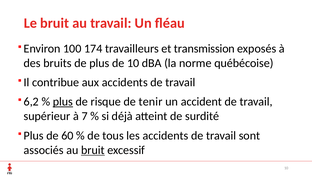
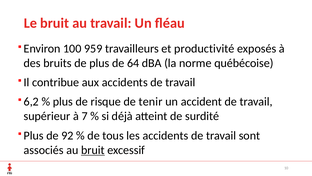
174: 174 -> 959 (93, 48)
transmission: transmission -> productivité (204, 48)
de 10: 10 -> 64 (133, 63)
plus underline: present -> none (63, 101)
60: 60 -> 92 (67, 135)
